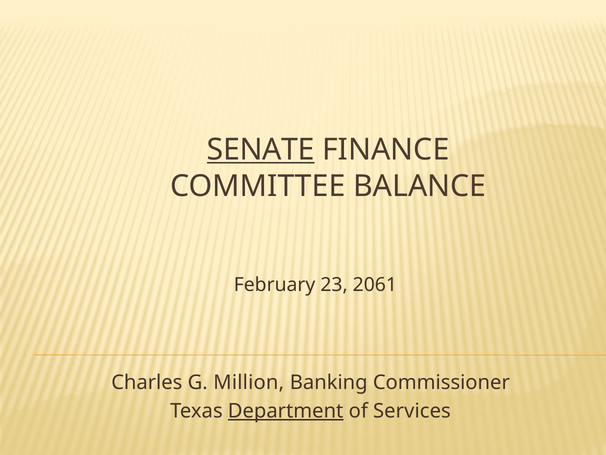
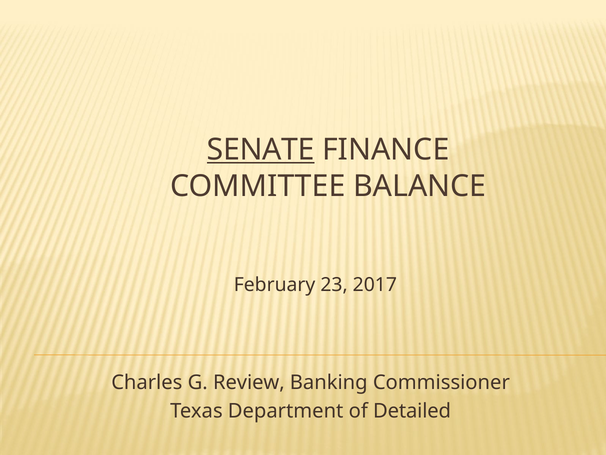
2061: 2061 -> 2017 (375, 285)
Million: Million -> Review (249, 382)
Department underline: present -> none (286, 410)
Services: Services -> Detailed (412, 410)
